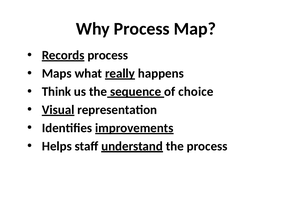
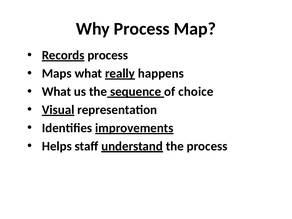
Think: Think -> What (56, 92)
